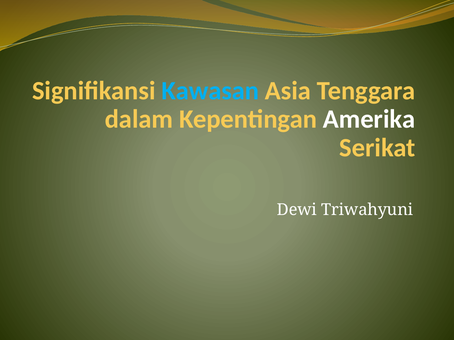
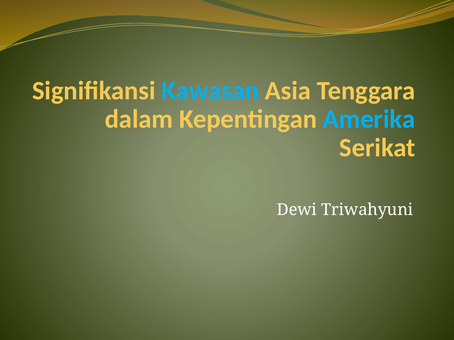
Amerika colour: white -> light blue (369, 119)
